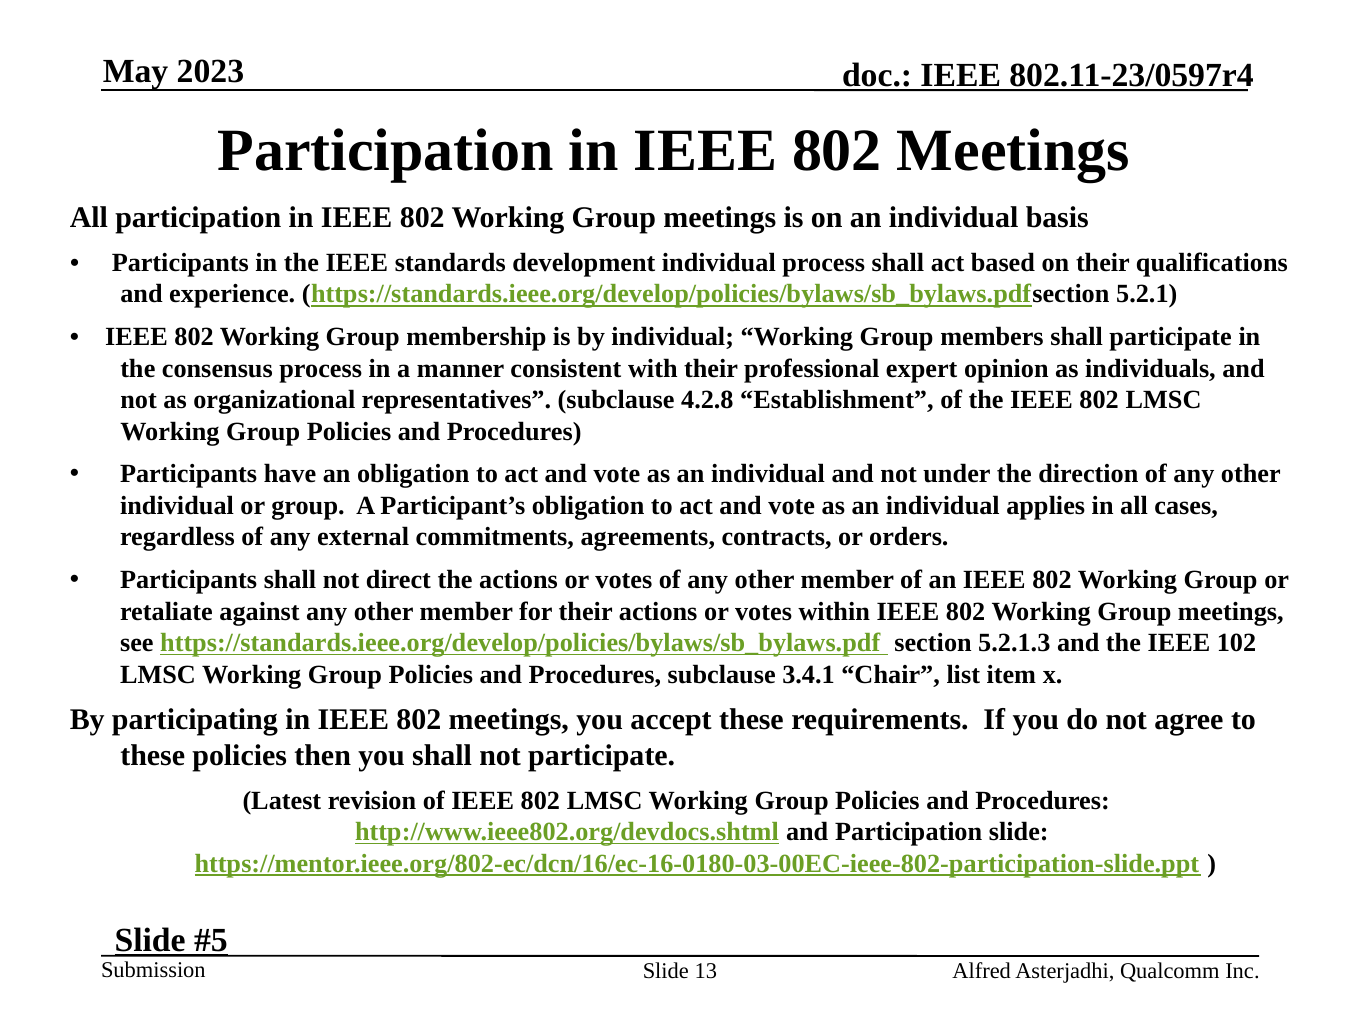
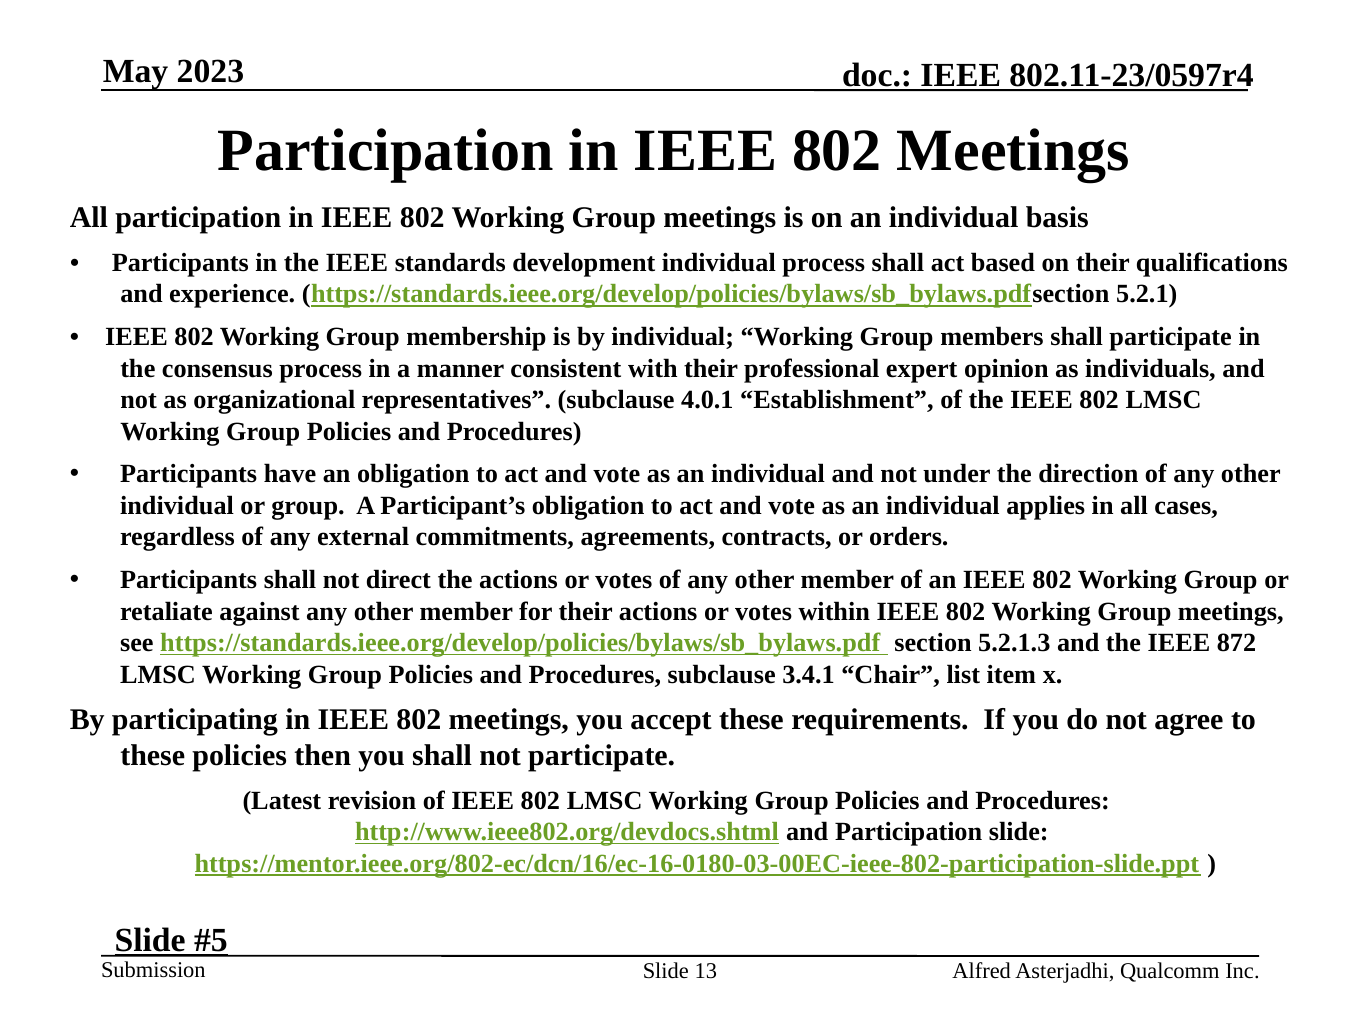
4.2.8: 4.2.8 -> 4.0.1 (707, 400)
102: 102 -> 872 (1237, 643)
